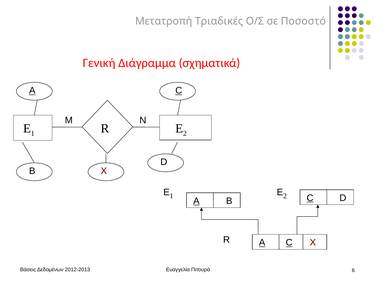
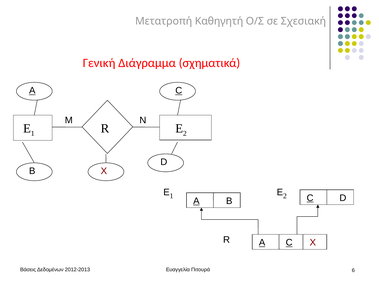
Τριαδικές: Τριαδικές -> Καθηγητή (219, 21)
Ποσοστό: Ποσοστό -> Σχεσιακή (303, 21)
